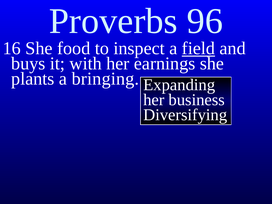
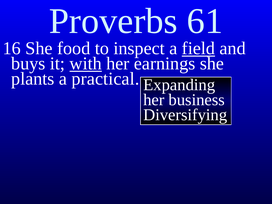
96: 96 -> 61 (205, 21)
with underline: none -> present (86, 64)
bringing: bringing -> practical (105, 79)
